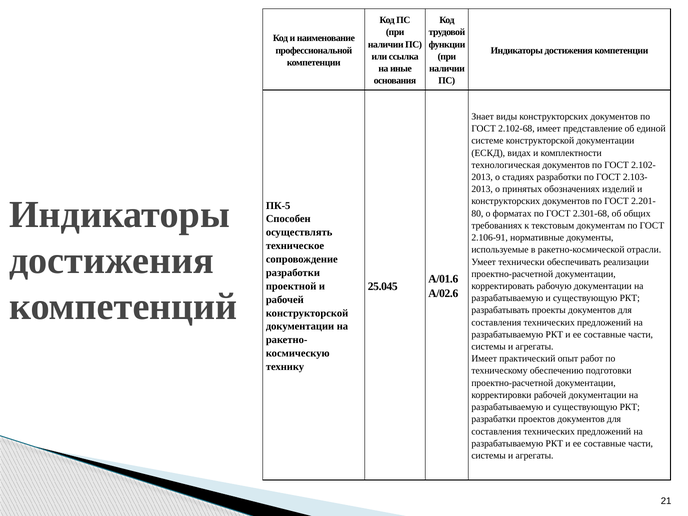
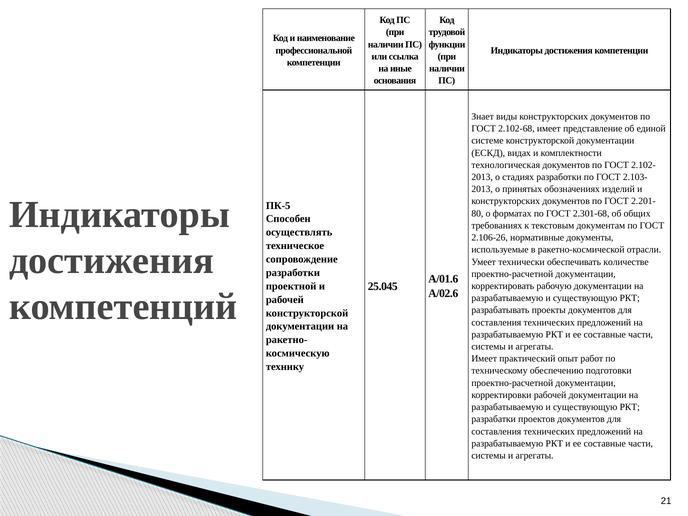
2.106-91: 2.106-91 -> 2.106-26 (490, 238)
реализации: реализации -> количестве (626, 262)
